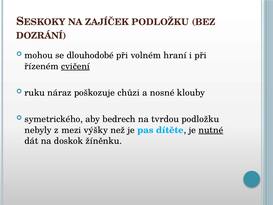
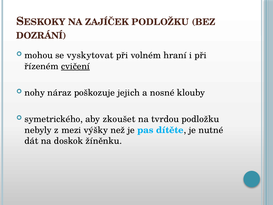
dlouhodobé: dlouhodobé -> vyskytovat (90, 55)
ruku: ruku -> nohy (35, 93)
chůzi: chůzi -> jejich (129, 93)
bedrech: bedrech -> zkoušet (119, 119)
nutné underline: present -> none (211, 130)
